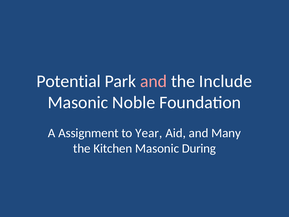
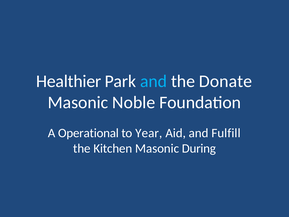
Potential: Potential -> Healthier (69, 81)
and colour: pink -> light blue (154, 81)
Include: Include -> Donate (226, 81)
Assignment: Assignment -> Operational (88, 133)
Many: Many -> Fulfill (226, 133)
